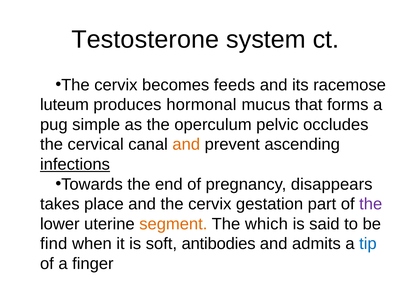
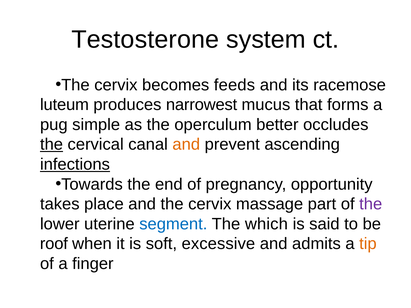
hormonal: hormonal -> narrowest (202, 105)
pelvic: pelvic -> better (277, 125)
the underline: none -> present (52, 145)
disappears: disappears -> opportunity (332, 184)
gestation: gestation -> massage (270, 204)
segment colour: orange -> blue (173, 224)
find: find -> roof (54, 244)
antibodies: antibodies -> excessive (218, 244)
tip colour: blue -> orange (368, 244)
